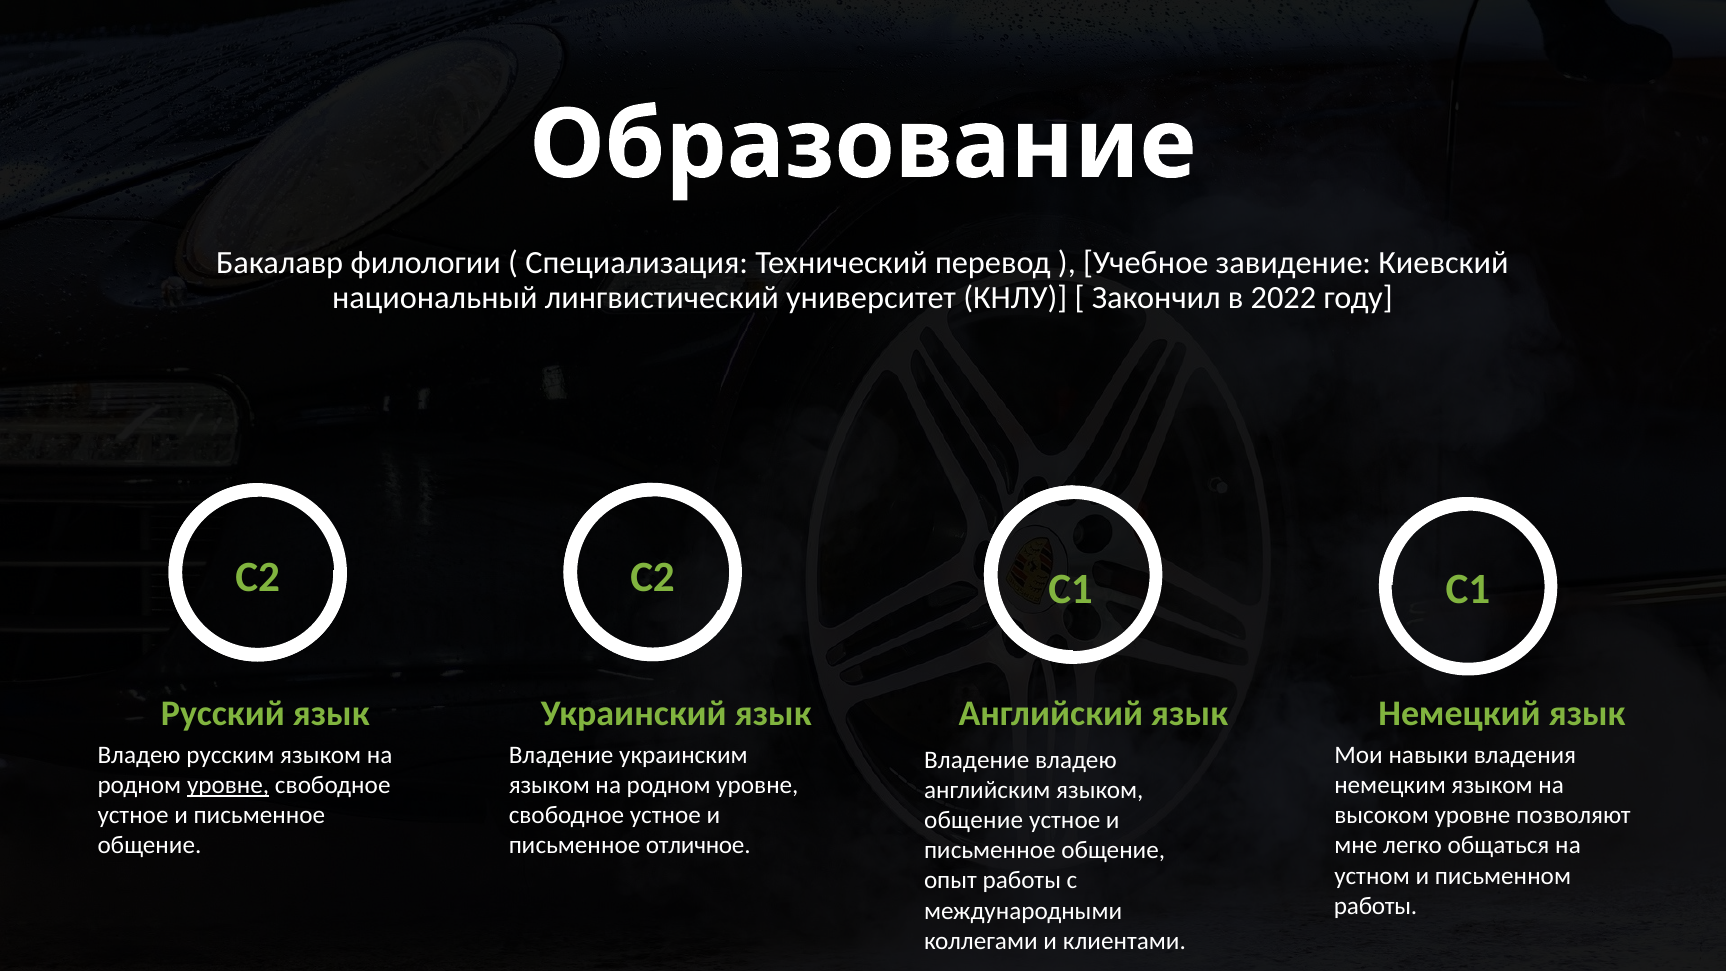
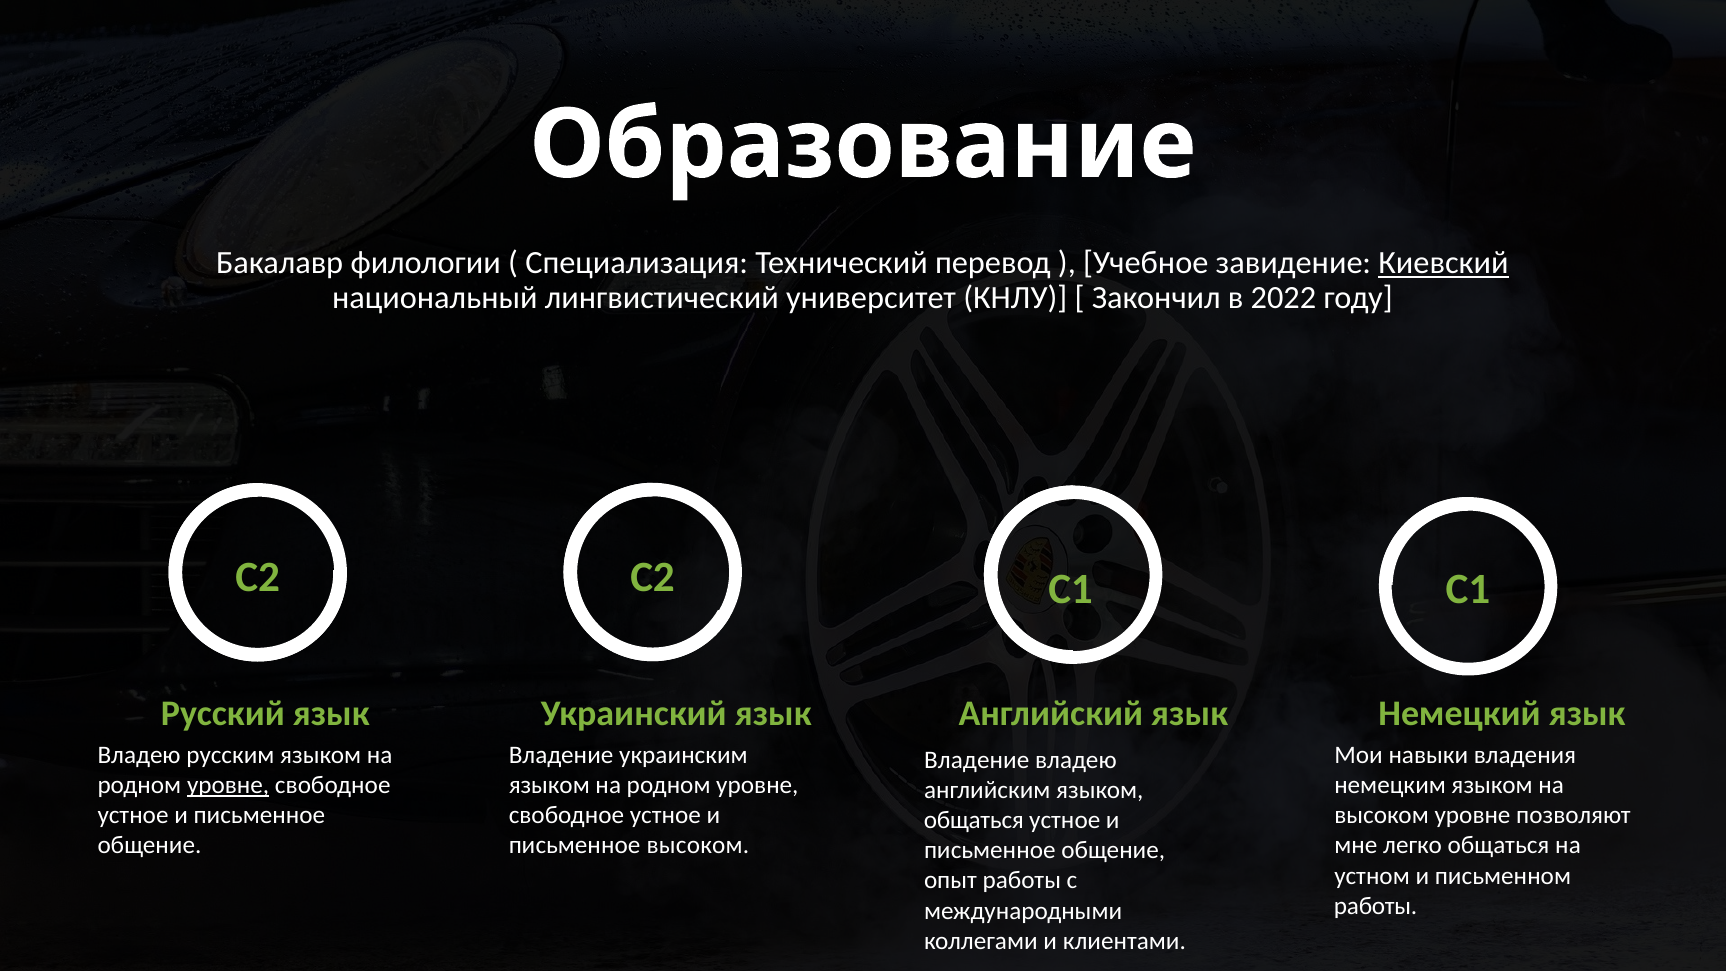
Киевский underline: none -> present (1444, 263)
общение: общение -> общаться (974, 820)
письменное отличное: отличное -> высоком (698, 845)
